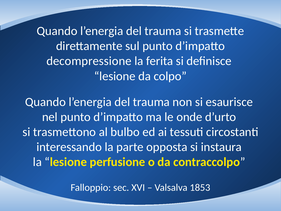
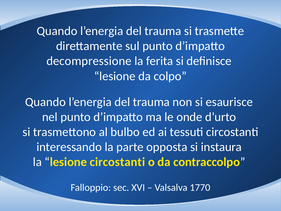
lesione perfusione: perfusione -> circostanti (117, 162)
1853: 1853 -> 1770 (200, 187)
